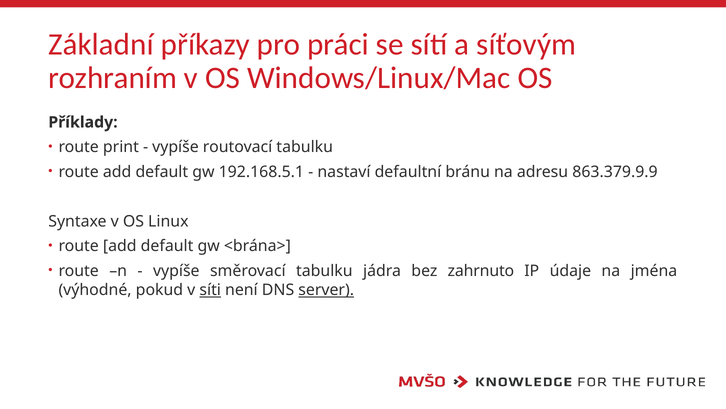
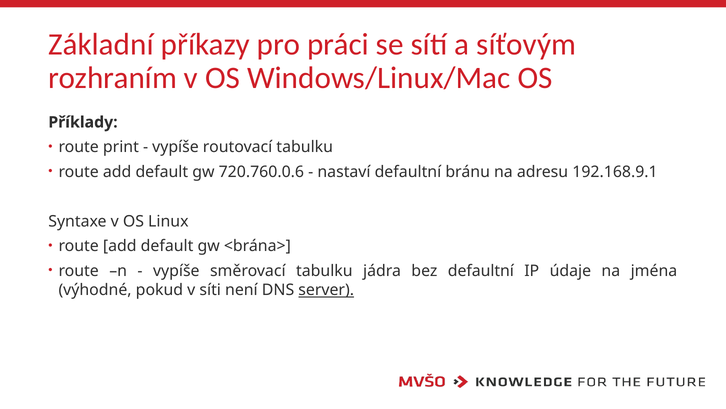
192.168.5.1: 192.168.5.1 -> 720.760.0.6 (261, 172)
863.379.9.9: 863.379.9.9 -> 192.168.9.1 (615, 172)
bez zahrnuto: zahrnuto -> defaultní (481, 270)
síti underline: present -> none (210, 290)
